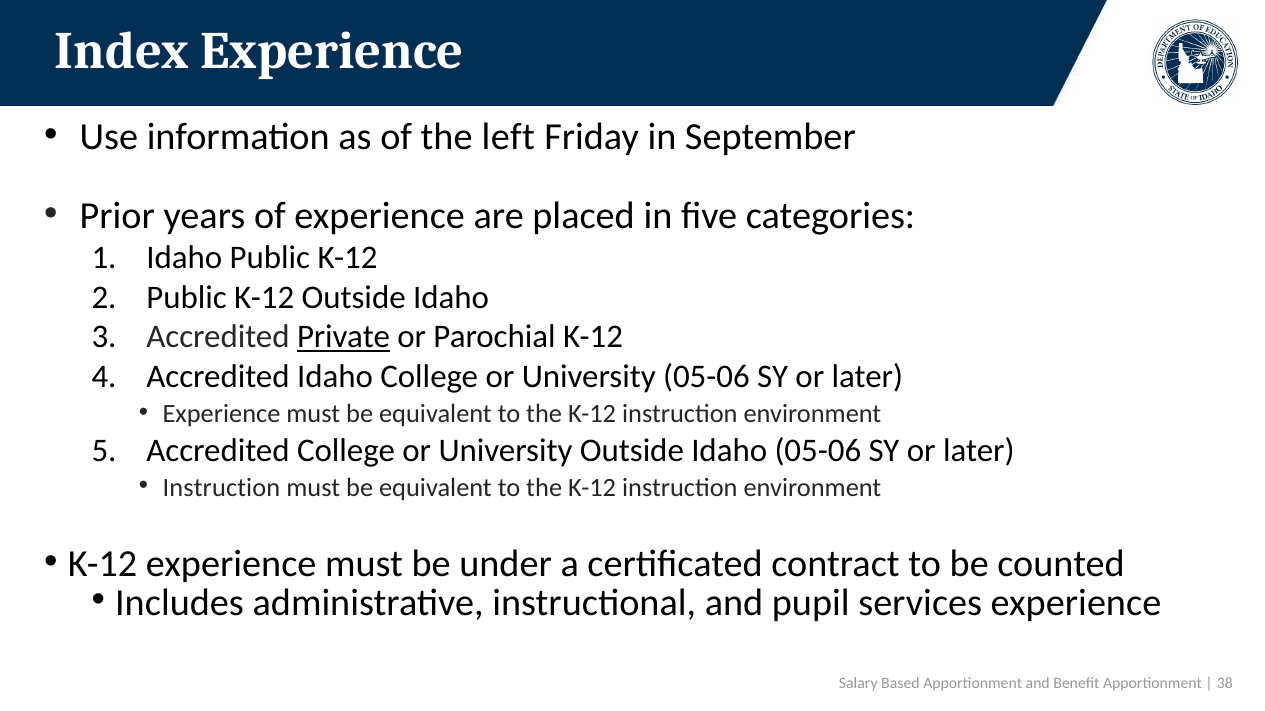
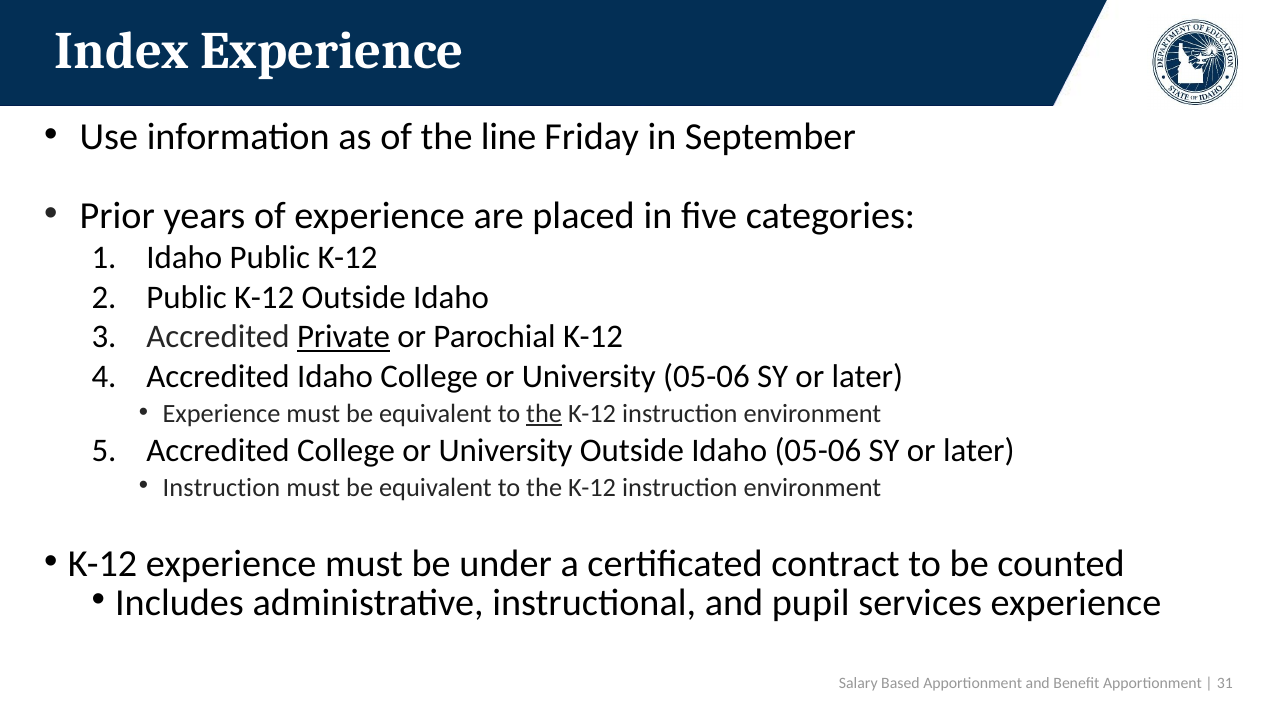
left: left -> line (509, 137)
the underline: none -> present (544, 414)
38: 38 -> 31 (1225, 683)
